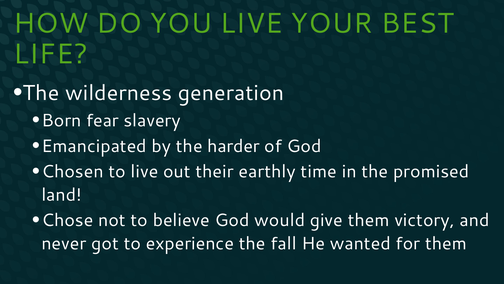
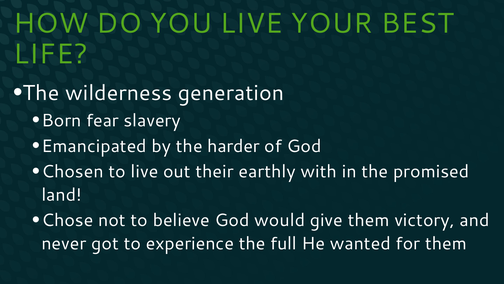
time: time -> with (319, 171)
fall: fall -> full (284, 243)
